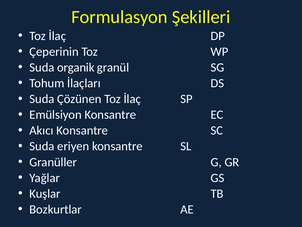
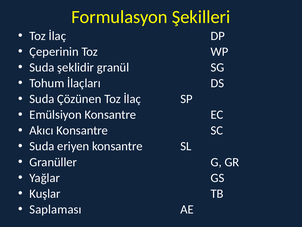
organik: organik -> şeklidir (76, 67)
Bozkurtlar: Bozkurtlar -> Saplaması (56, 209)
